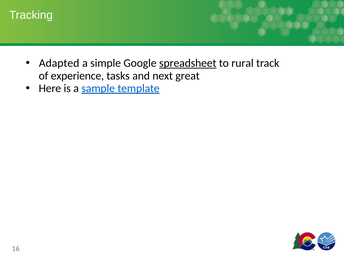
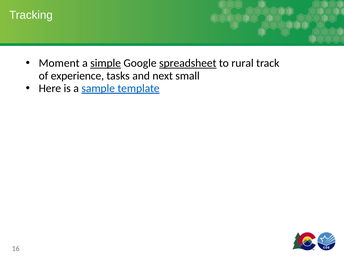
Adapted: Adapted -> Moment (59, 63)
simple underline: none -> present (106, 63)
great: great -> small (188, 76)
